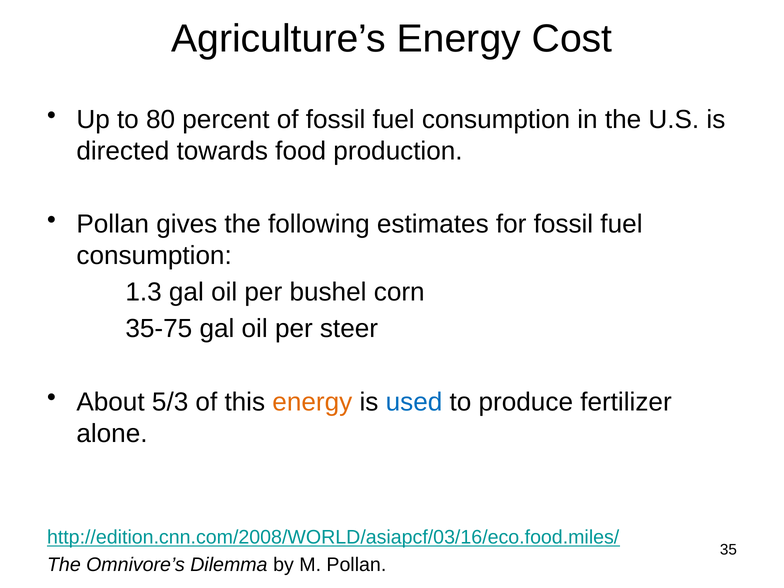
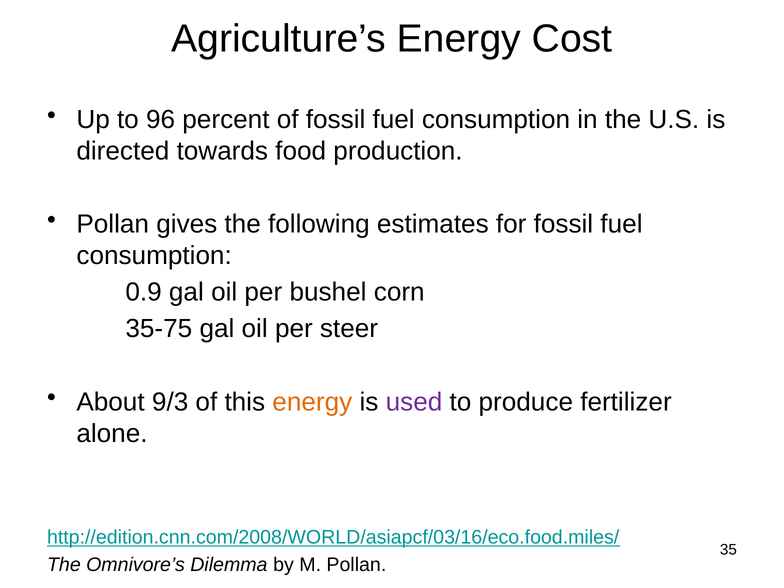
80: 80 -> 96 (161, 120)
1.3: 1.3 -> 0.9 (144, 292)
5/3: 5/3 -> 9/3 (170, 402)
used colour: blue -> purple (414, 402)
